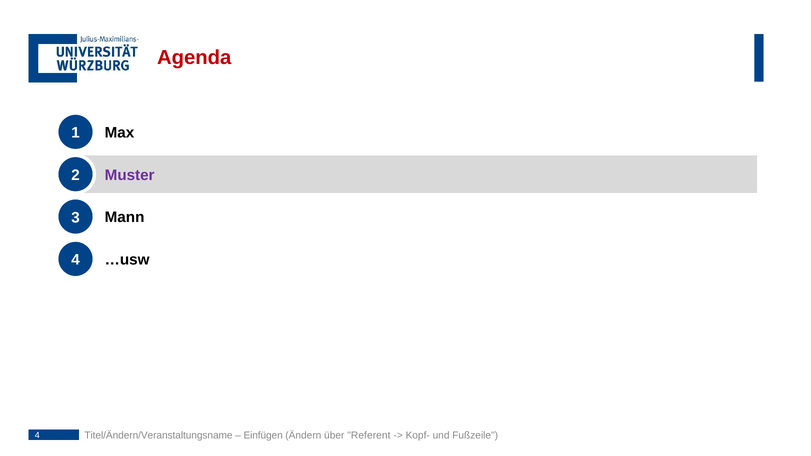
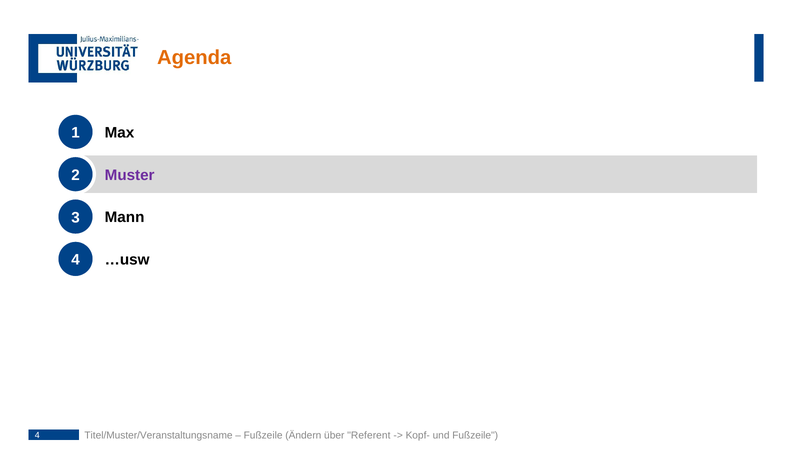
Agenda colour: red -> orange (194, 58)
Titel/Ändern/Veranstaltungsname: Titel/Ändern/Veranstaltungsname -> Titel/Muster/Veranstaltungsname (159, 436)
Einfügen: Einfügen -> Fußzeile (263, 436)
